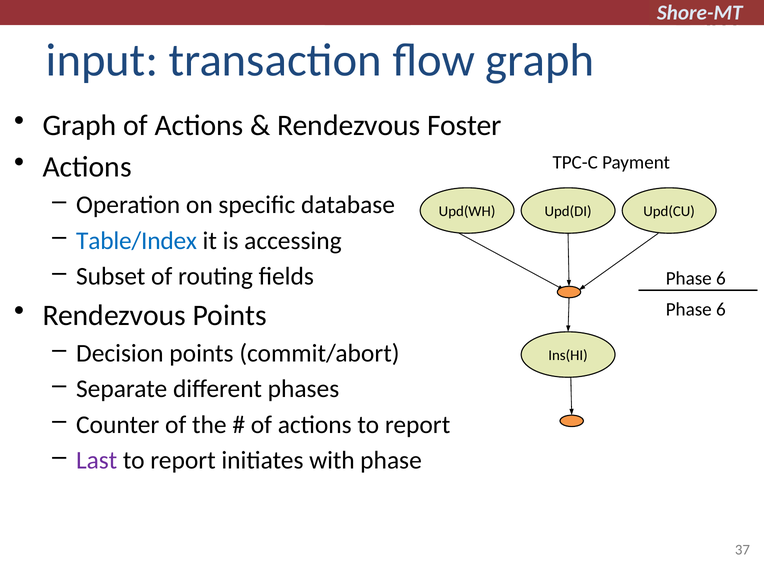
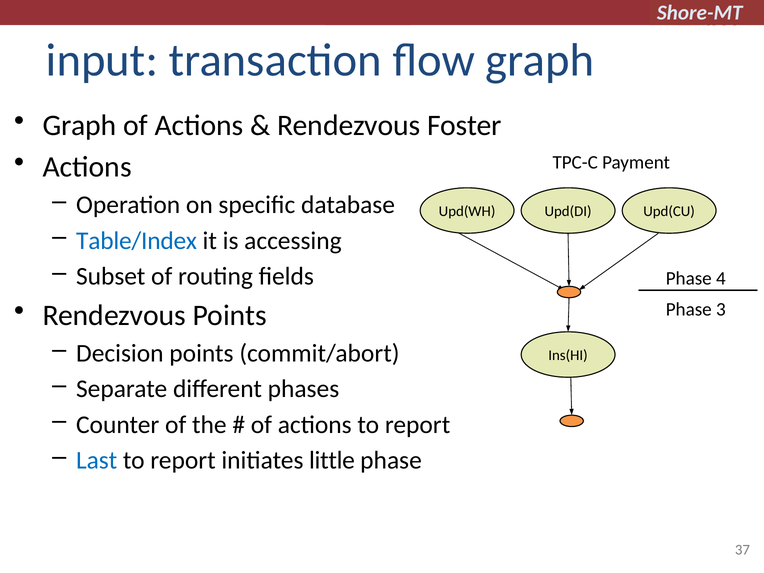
6: 6 -> 4 (721, 279)
6: 6 -> 3 (721, 309)
Last colour: purple -> blue (97, 460)
with: with -> little (332, 460)
